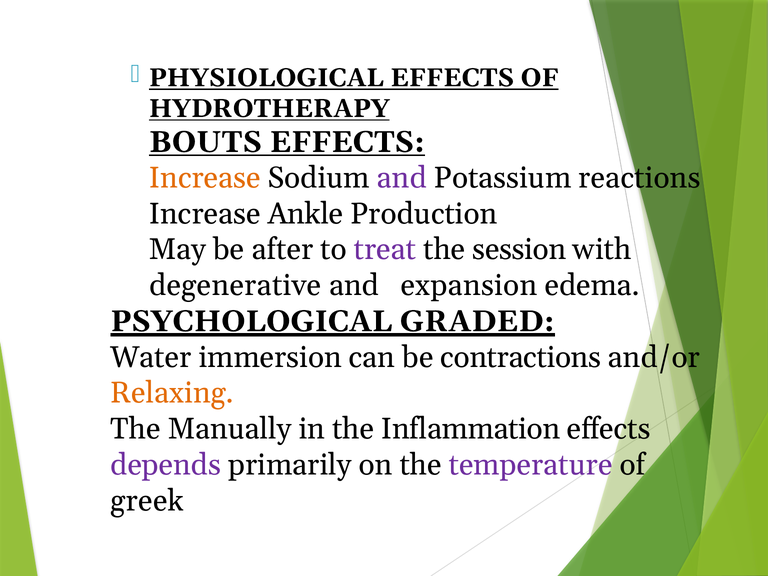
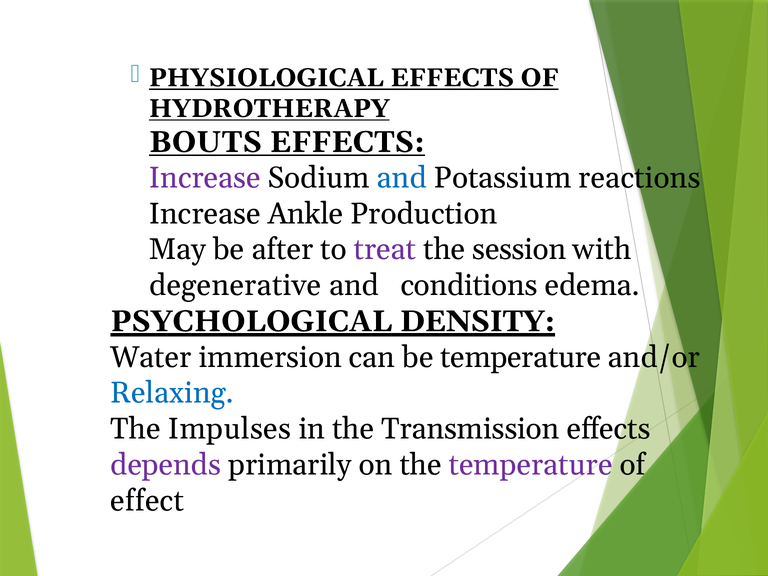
Increase colour: orange -> purple (205, 178)
and colour: purple -> blue (402, 178)
expansion: expansion -> conditions (469, 285)
GRADED: GRADED -> DENSITY (478, 321)
be contractions: contractions -> temperature (521, 357)
Relaxing colour: orange -> blue (172, 393)
Manually: Manually -> Impulses (229, 429)
Inflammation: Inflammation -> Transmission (470, 429)
greek: greek -> effect (147, 501)
